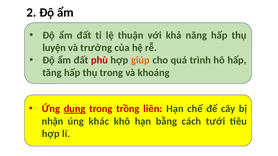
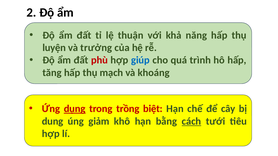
giúp colour: orange -> blue (140, 60)
thụ trong: trong -> mạch (111, 73)
liên: liên -> biệt (153, 109)
nhận: nhận -> dung (53, 121)
khác: khác -> giảm (99, 121)
cách underline: none -> present (191, 121)
